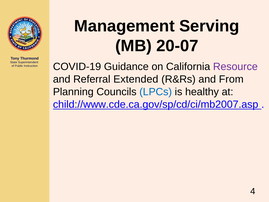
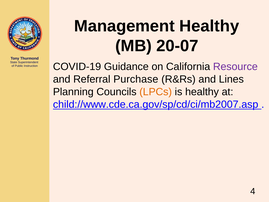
Management Serving: Serving -> Healthy (209, 26)
Extended: Extended -> Purchase (136, 79)
From: From -> Lines (231, 79)
LPCs colour: blue -> orange (156, 92)
